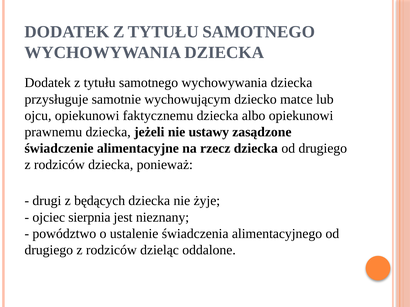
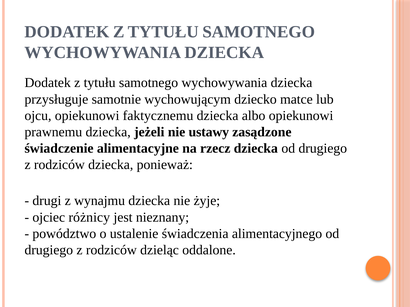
będących: będących -> wynajmu (100, 201)
sierpnia: sierpnia -> różnicy (89, 218)
